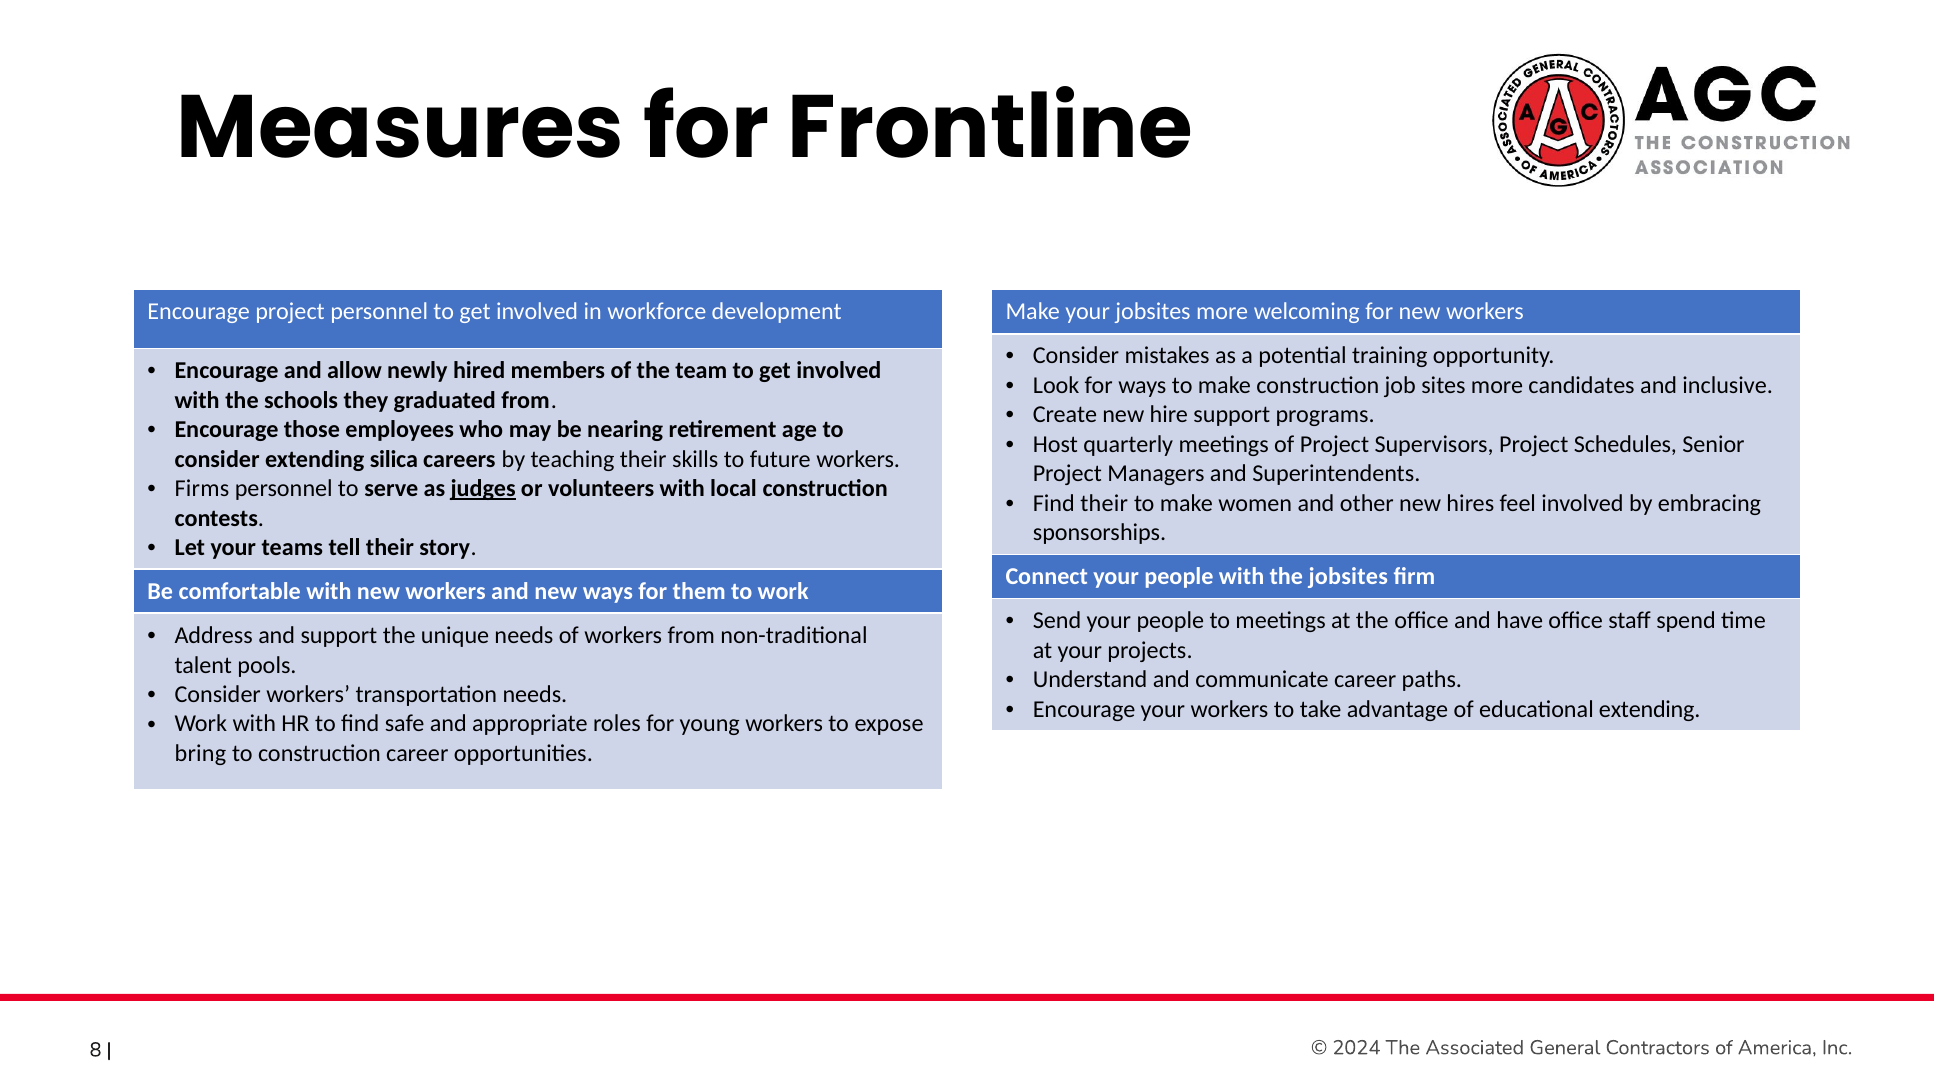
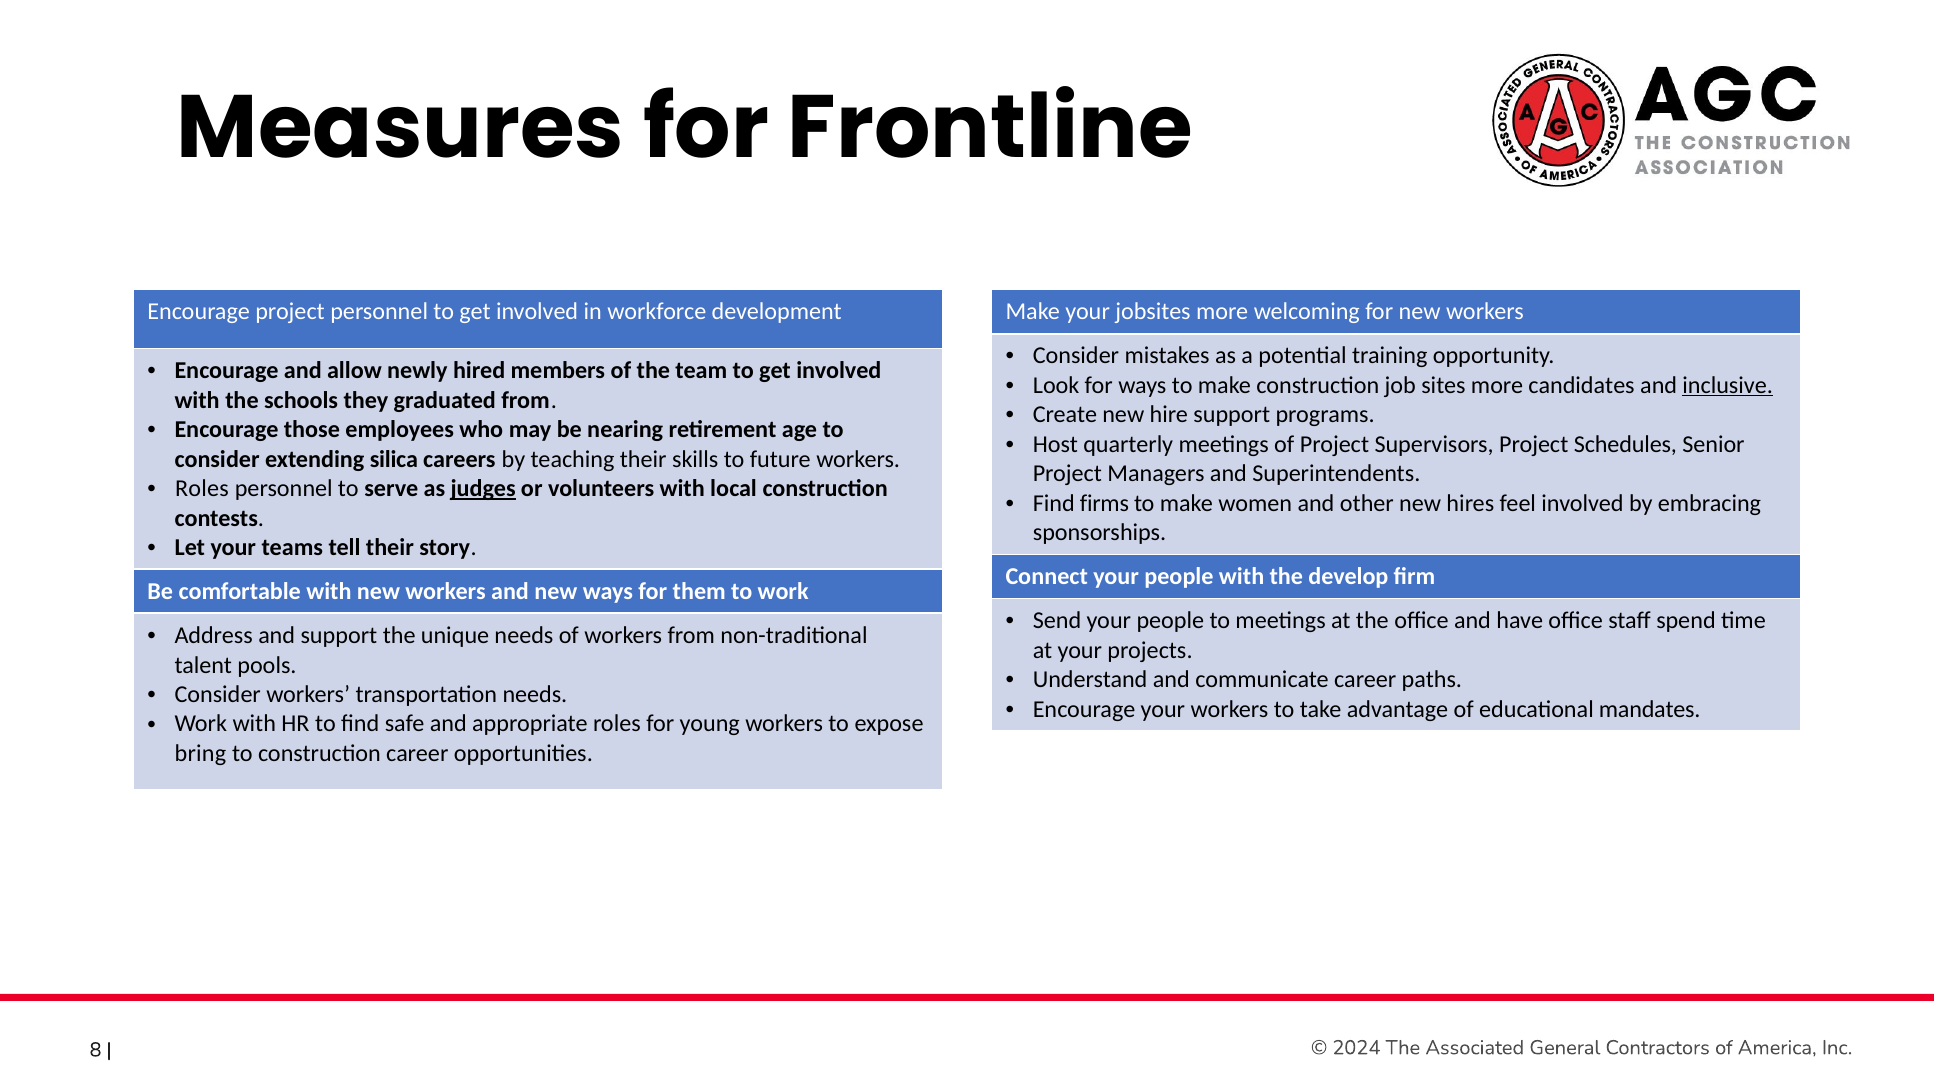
inclusive underline: none -> present (1728, 385)
Firms: Firms -> Roles (202, 489)
Find their: their -> firms (1104, 503)
the jobsites: jobsites -> develop (1348, 577)
educational extending: extending -> mandates (1650, 709)
